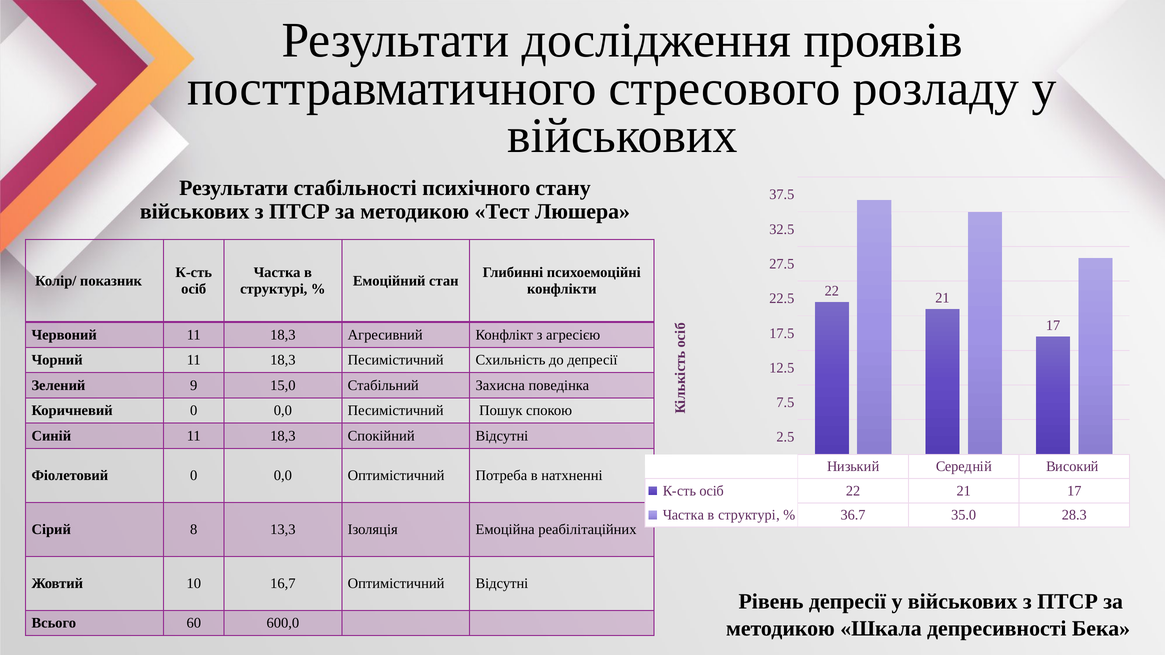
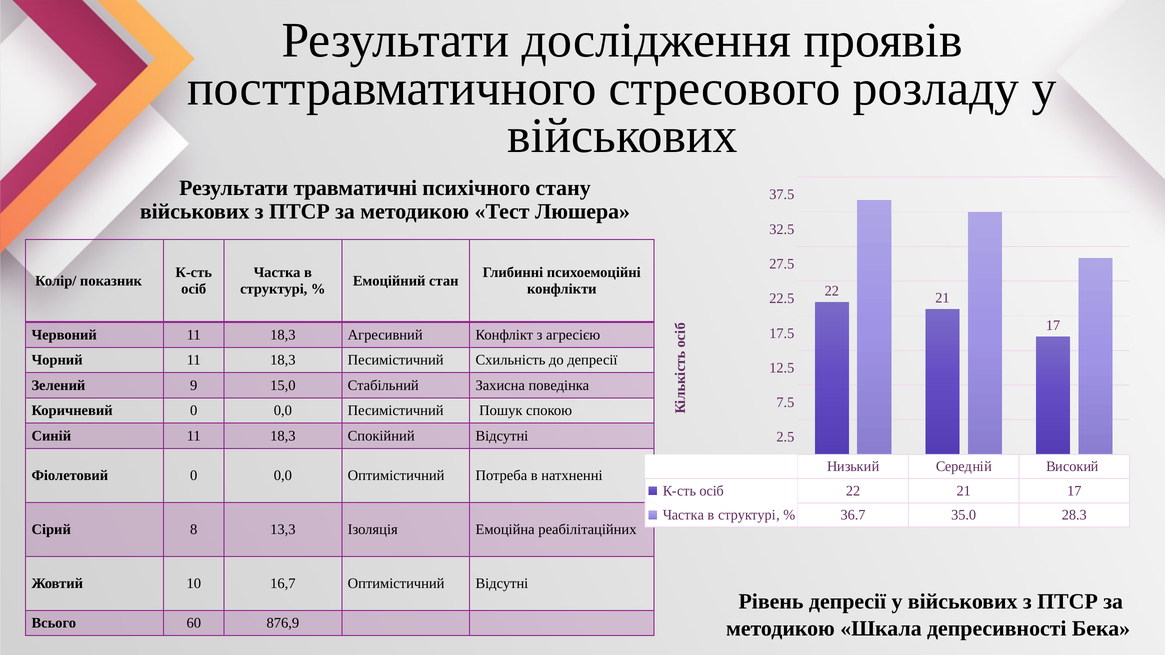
стабільності: стабільності -> травматичні (355, 188)
600,0: 600,0 -> 876,9 (283, 623)
